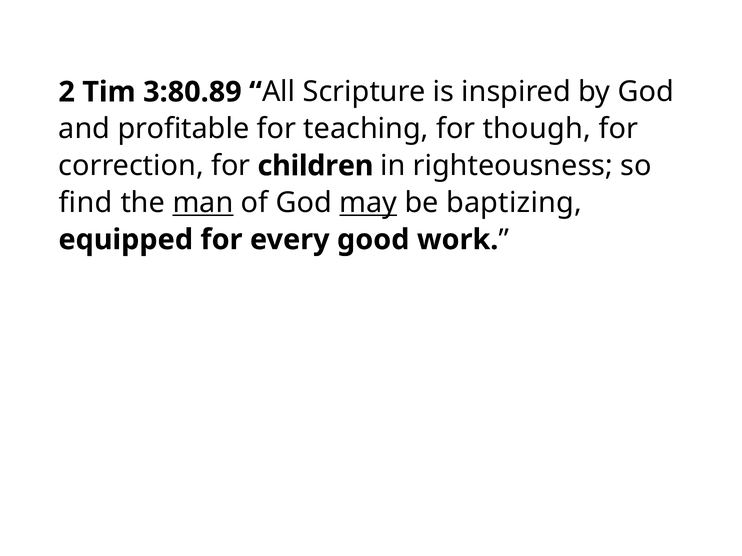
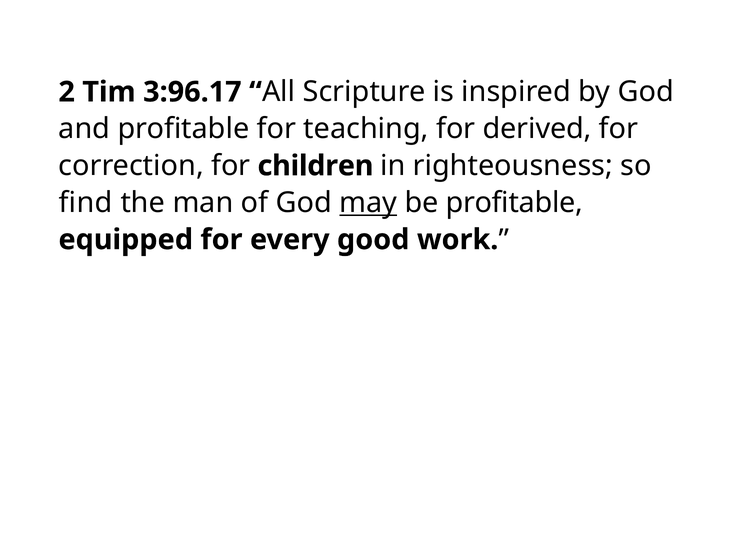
3:80.89: 3:80.89 -> 3:96.17 (192, 92)
though: though -> derived (537, 129)
man underline: present -> none (203, 203)
be baptizing: baptizing -> profitable (514, 203)
